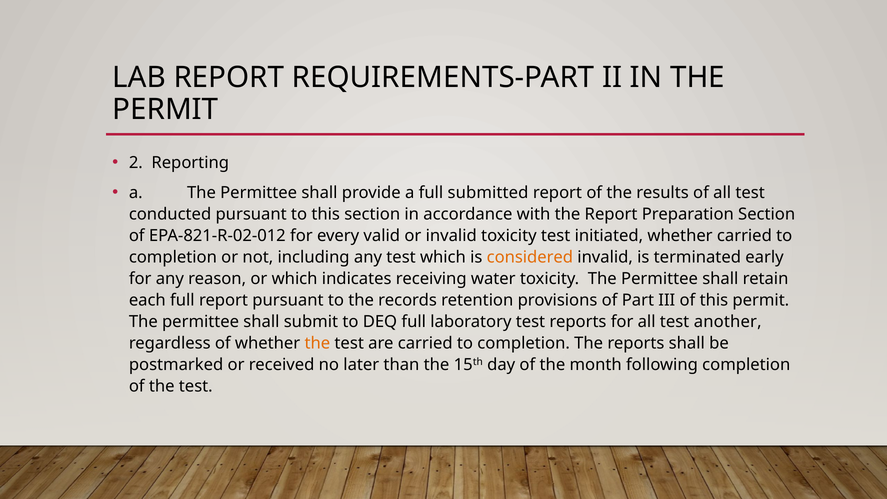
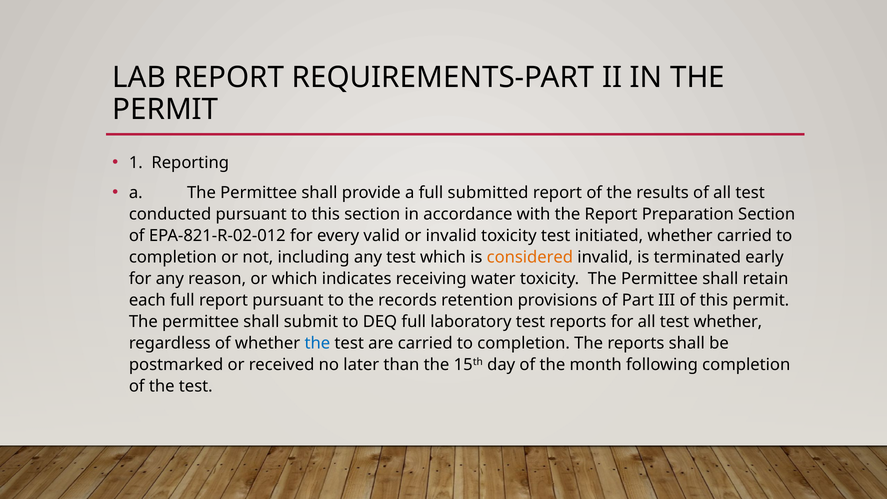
2: 2 -> 1 (136, 163)
test another: another -> whether (728, 322)
the colour: orange -> blue (317, 343)
